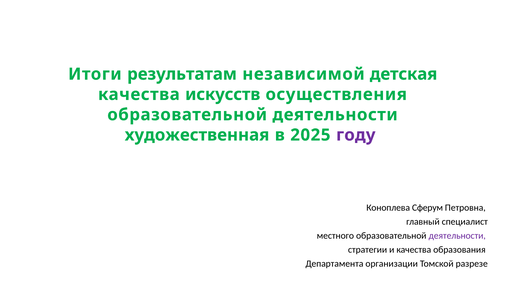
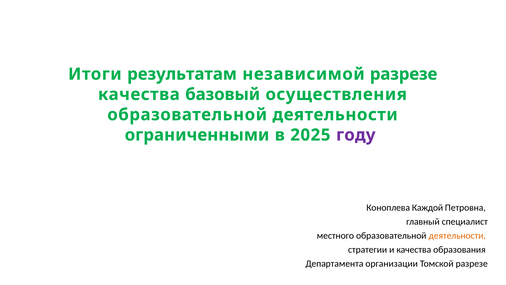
независимой детская: детская -> разрезе (404, 74)
искусств: искусств -> базовый (223, 94)
художественная: художественная -> ограниченными (197, 135)
Сферум: Сферум -> Каждой (428, 207)
деятельности colour: purple -> orange (457, 235)
